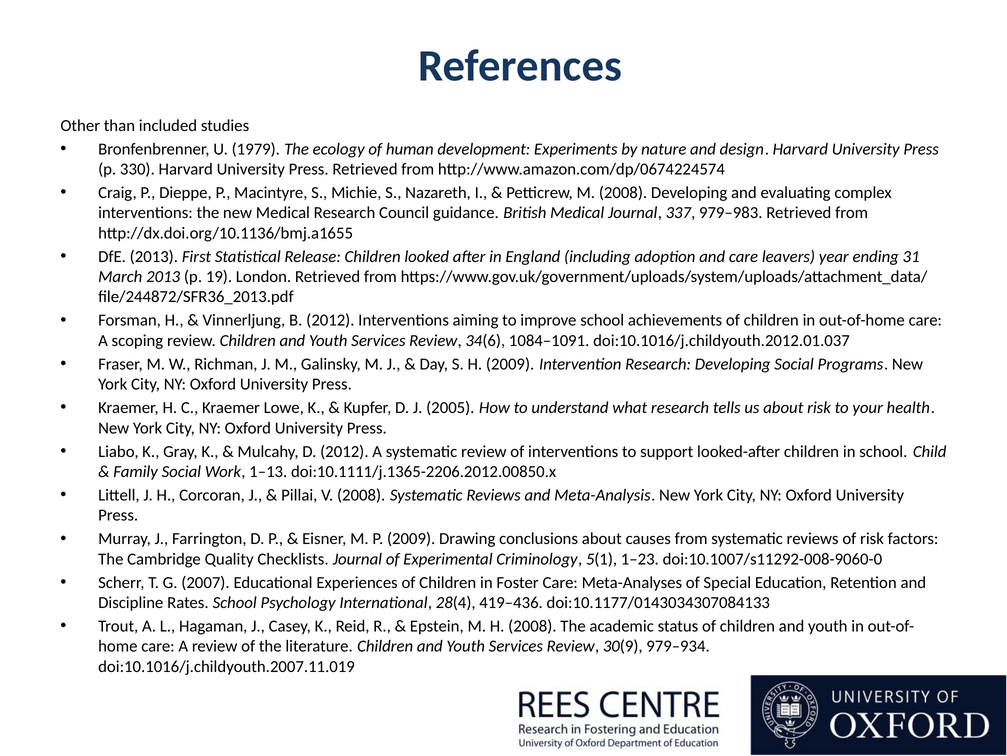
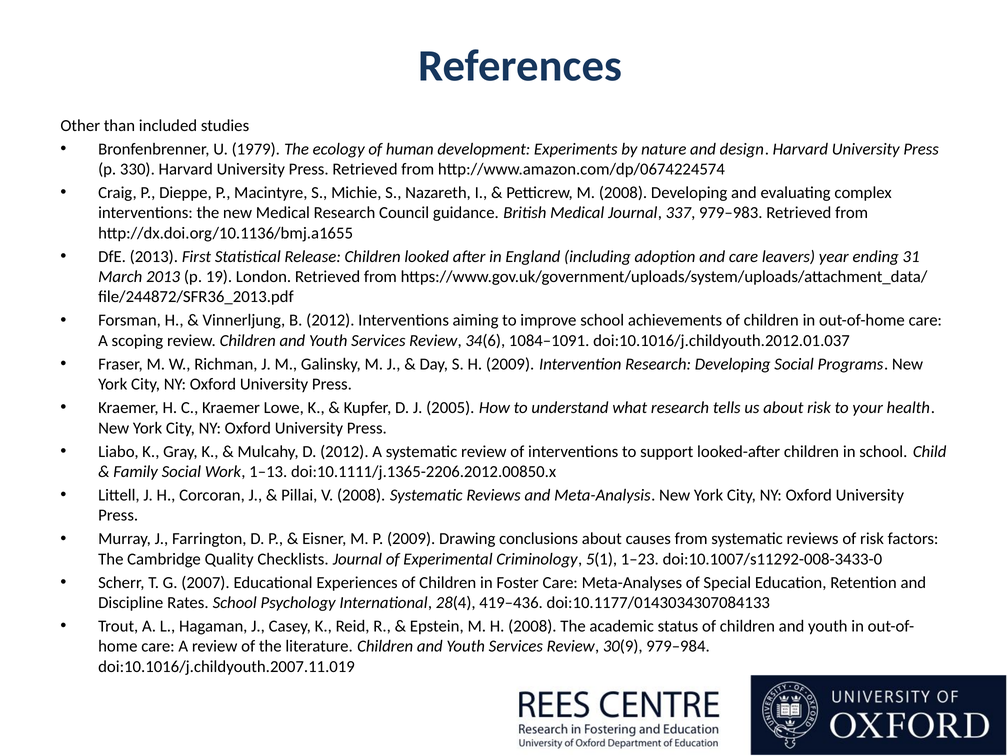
doi:10.1007/s11292-008-9060-0: doi:10.1007/s11292-008-9060-0 -> doi:10.1007/s11292-008-3433-0 (772, 559)
979–934: 979–934 -> 979–984 (678, 646)
